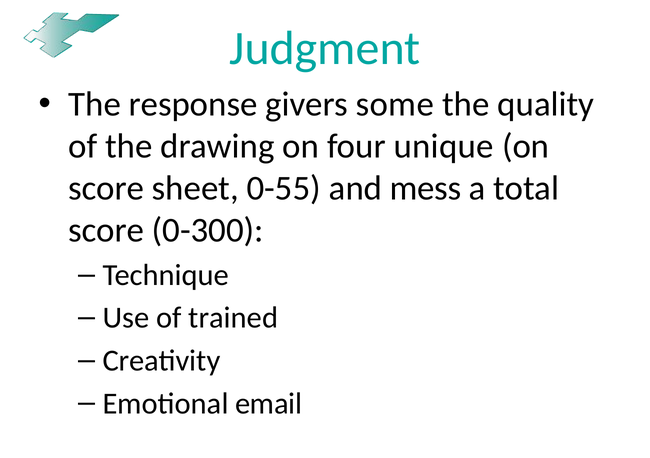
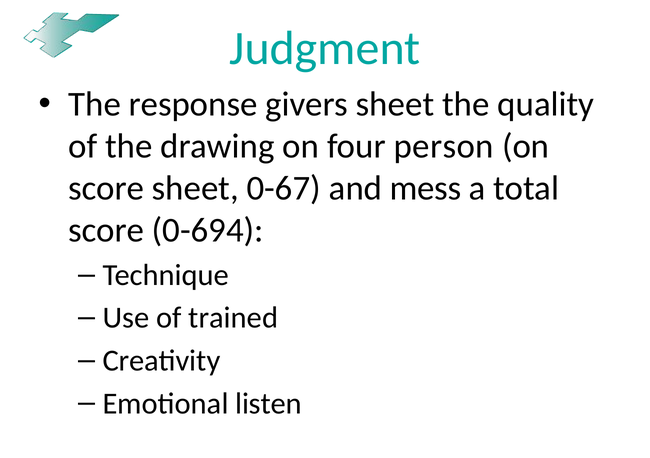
givers some: some -> sheet (395, 104)
unique: unique -> person (444, 146)
0-55: 0-55 -> 0-67 (284, 188)
0-300: 0-300 -> 0-694 (208, 230)
email: email -> listen (269, 404)
